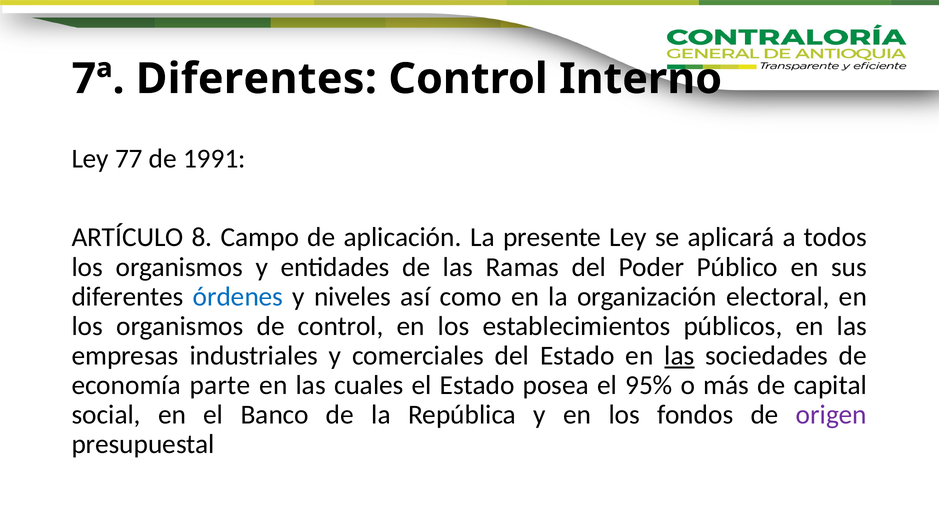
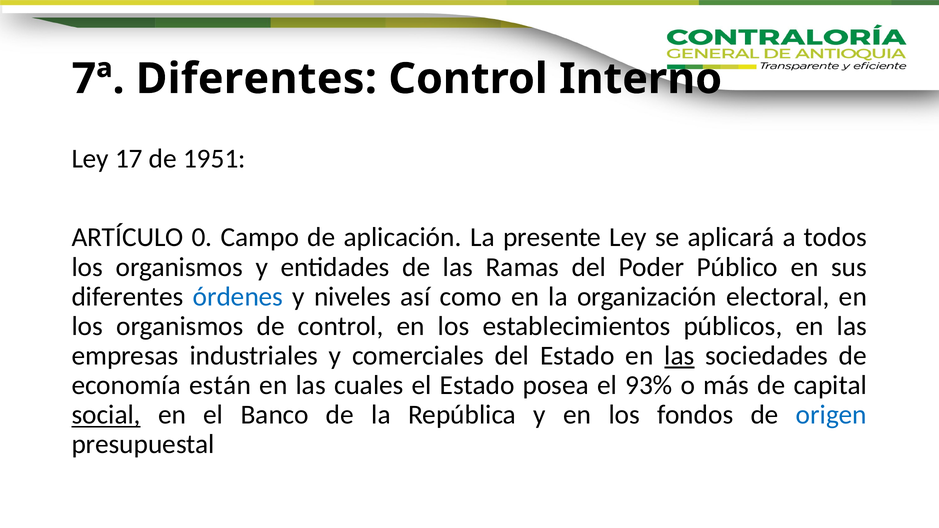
77: 77 -> 17 (129, 159)
1991: 1991 -> 1951 (214, 159)
8: 8 -> 0 (202, 238)
parte: parte -> están (220, 385)
95%: 95% -> 93% (649, 385)
social underline: none -> present (106, 415)
origen colour: purple -> blue (831, 415)
